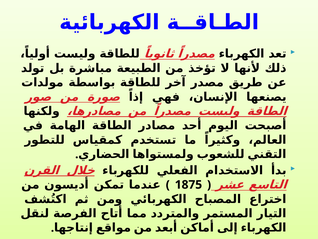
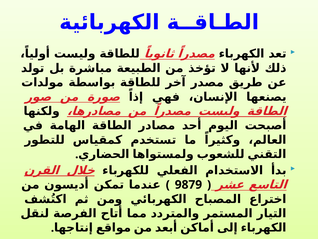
1875: 1875 -> 9879 (188, 184)
